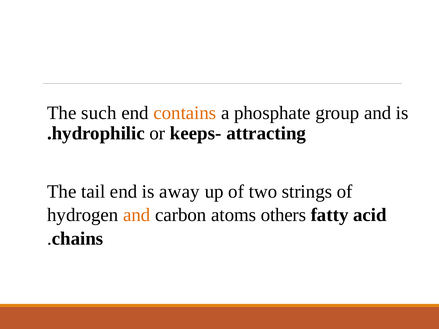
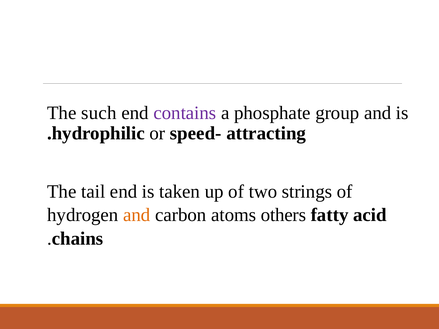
contains colour: orange -> purple (185, 113)
keeps-: keeps- -> speed- (196, 134)
away: away -> taken (180, 192)
